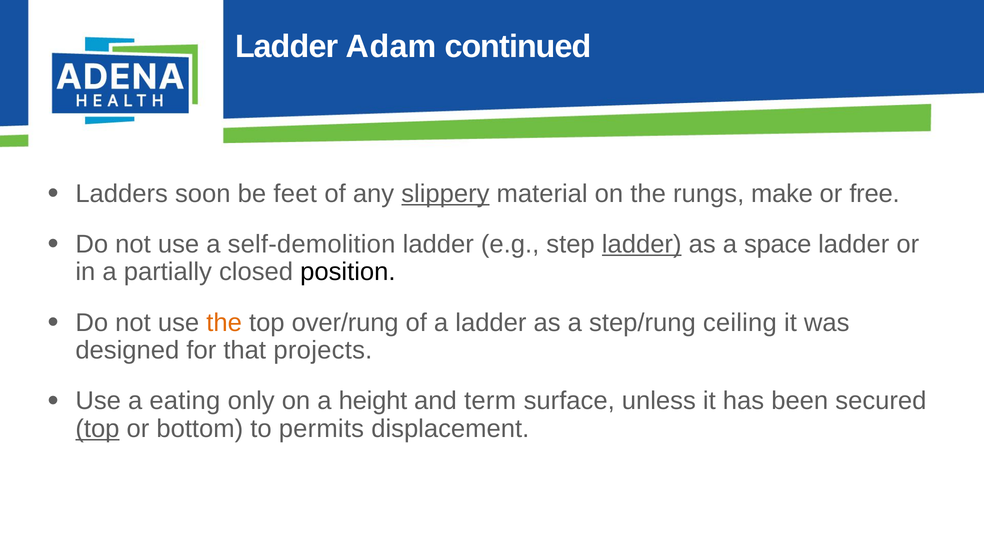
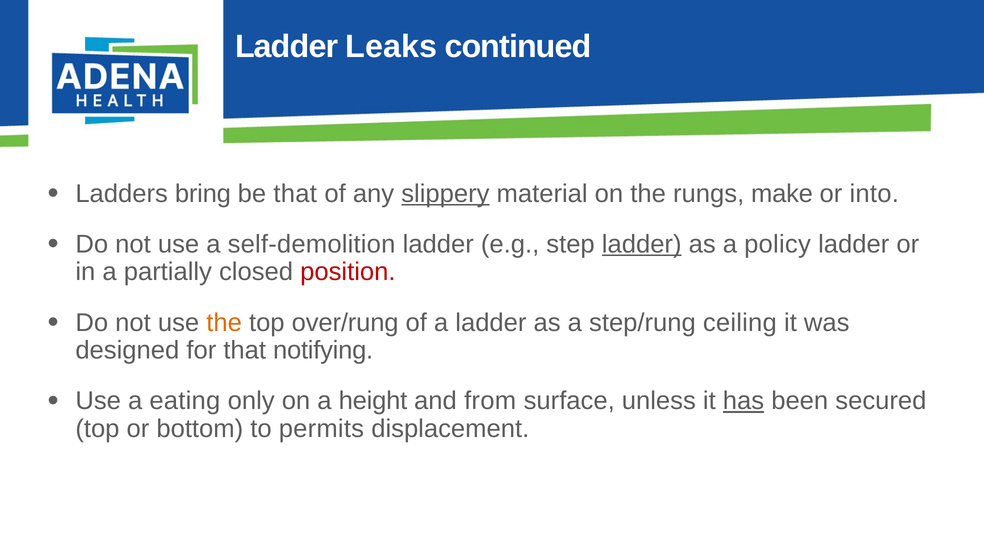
Adam: Adam -> Leaks (391, 47)
soon: soon -> bring (203, 194)
be feet: feet -> that (295, 194)
free: free -> into (874, 194)
space: space -> policy (777, 245)
position colour: black -> red (348, 272)
projects: projects -> notifying (323, 351)
term: term -> from (490, 401)
has underline: none -> present (743, 401)
top underline: present -> none (97, 429)
